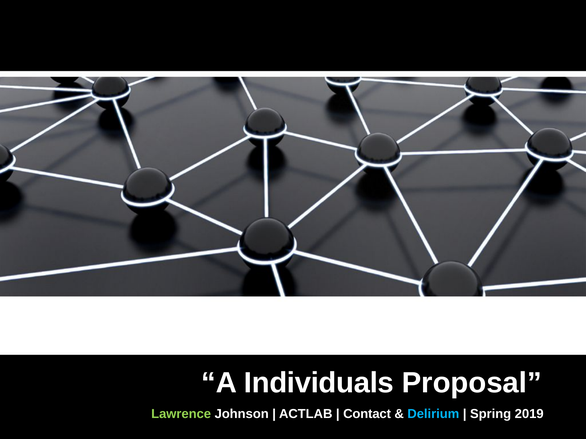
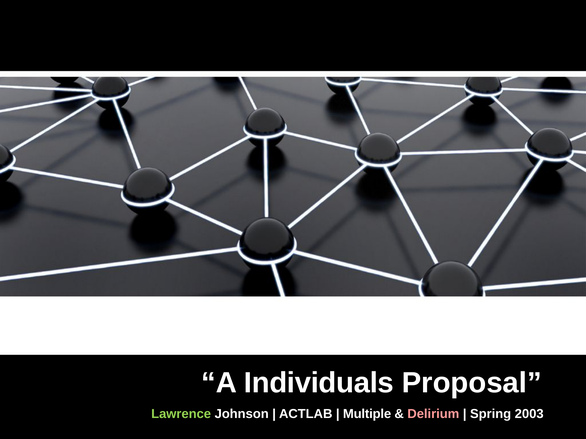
Contact: Contact -> Multiple (367, 414)
Delirium colour: light blue -> pink (433, 414)
2019: 2019 -> 2003 (529, 414)
